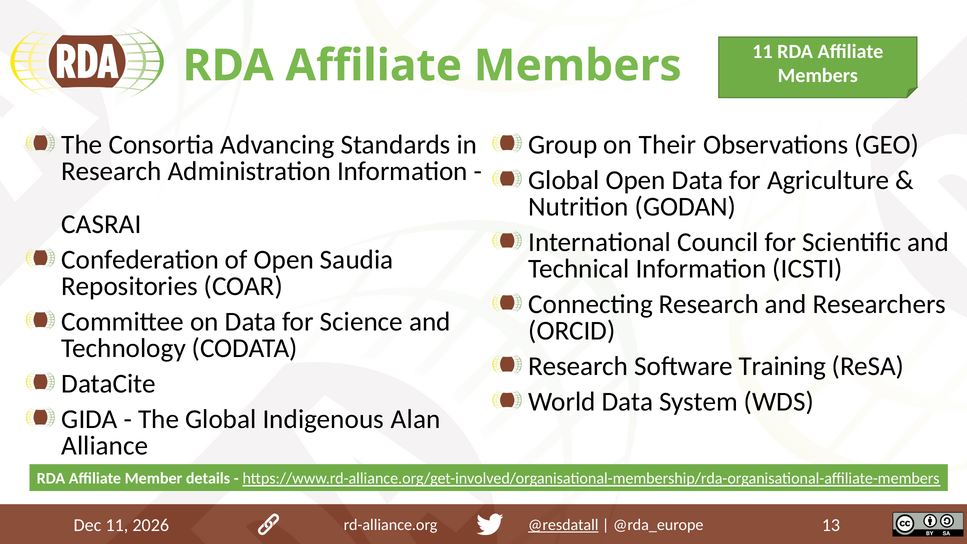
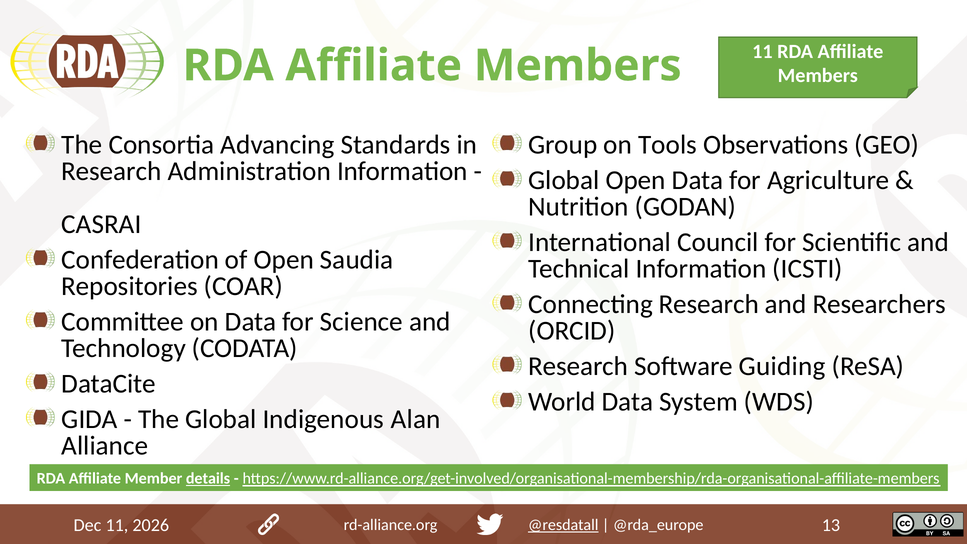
Their: Their -> Tools (668, 145)
Training: Training -> Guiding (782, 366)
details underline: none -> present (208, 478)
